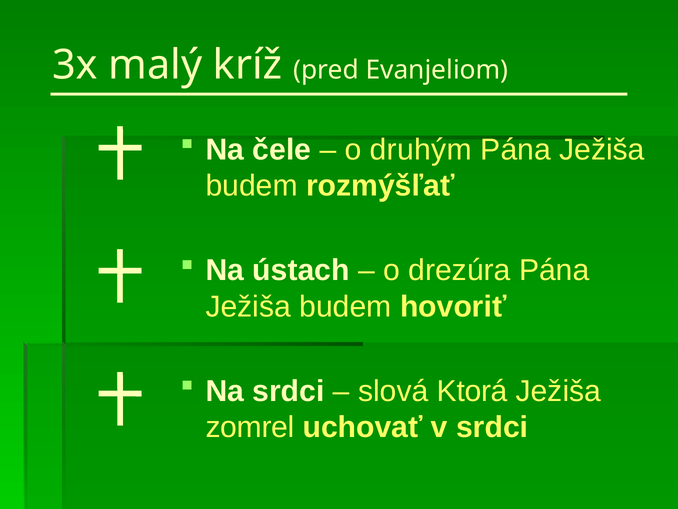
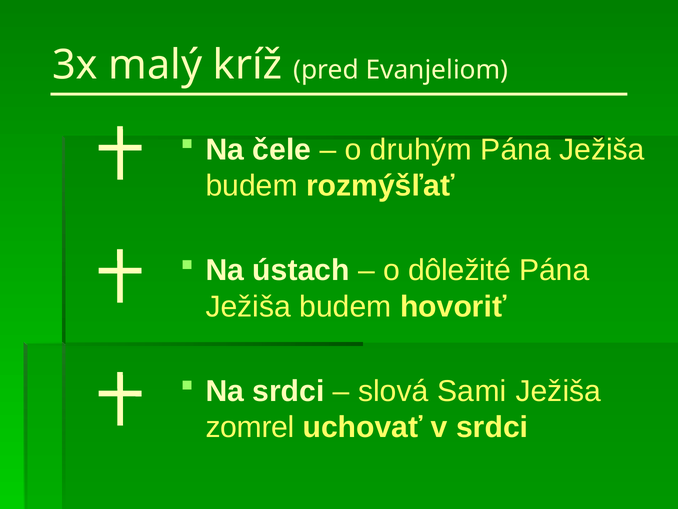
drezúra: drezúra -> dôležité (460, 270)
Ktorá: Ktorá -> Sami (472, 391)
